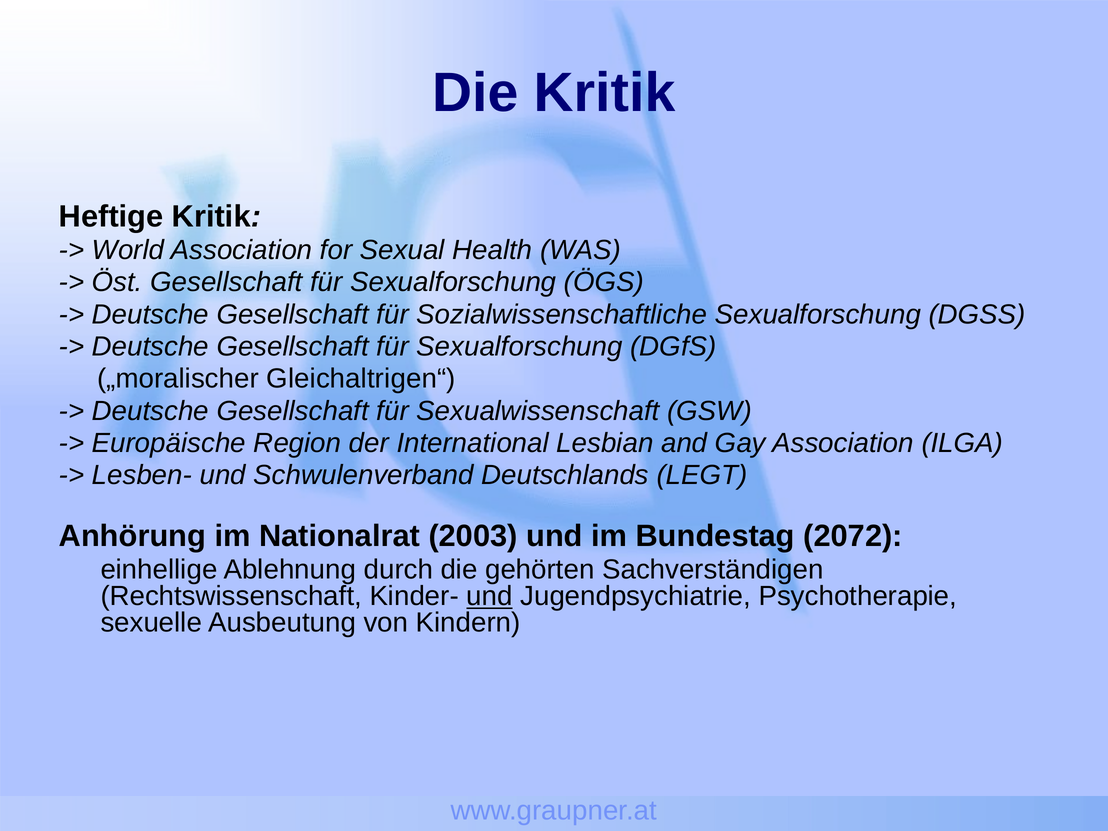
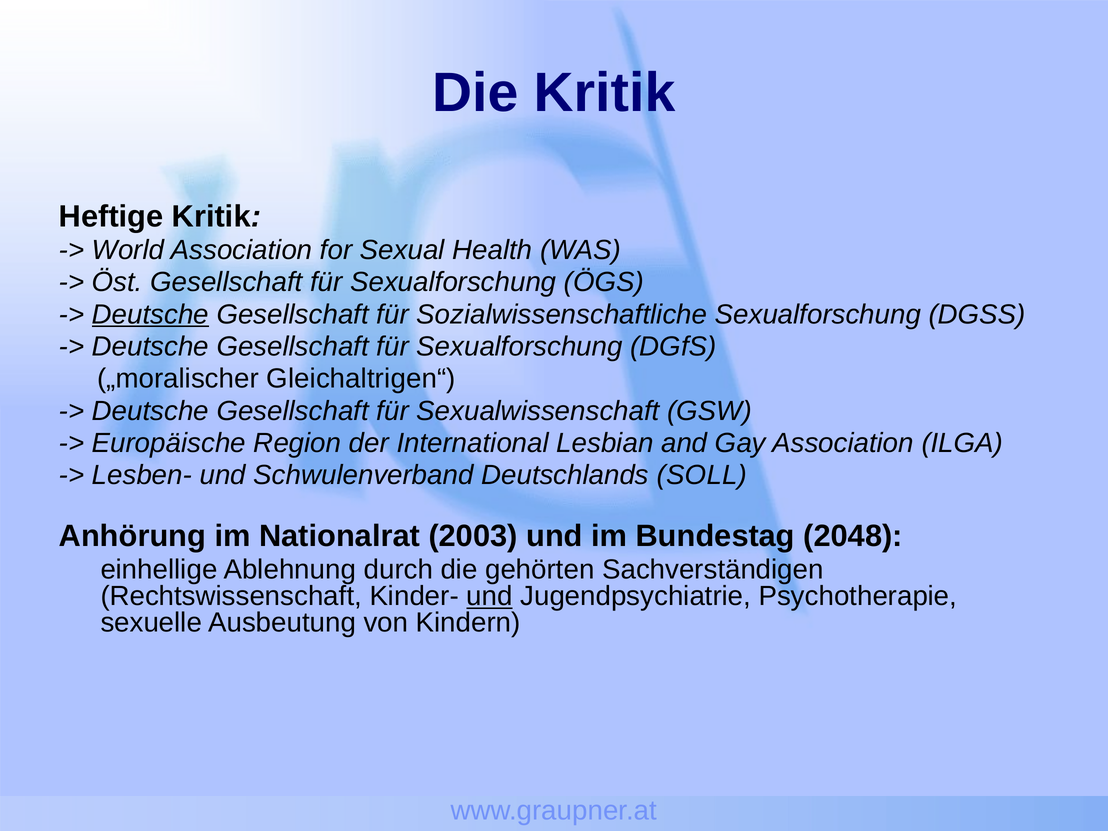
Deutsche underline: none -> present (150, 314)
LEGT: LEGT -> SOLL (702, 475)
2072: 2072 -> 2048 (853, 536)
